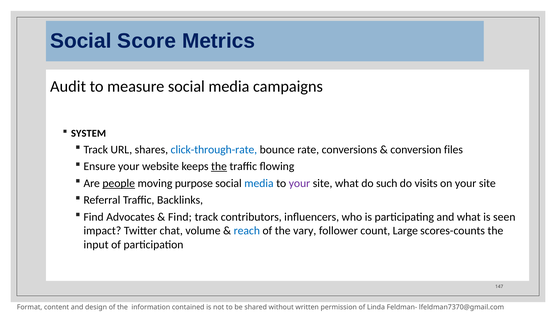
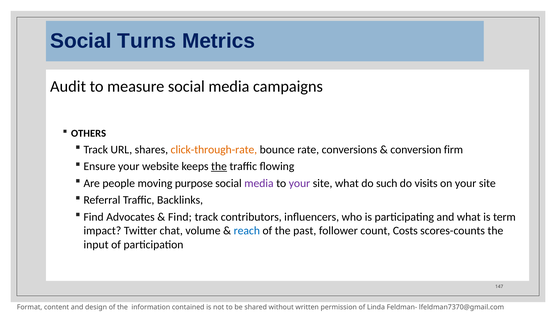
Score: Score -> Turns (147, 41)
SYSTEM: SYSTEM -> OTHERS (89, 133)
click-through-rate colour: blue -> orange (214, 149)
files: files -> firm (453, 149)
people underline: present -> none (119, 183)
media colour: blue -> purple (259, 183)
seen: seen -> term (504, 217)
vary: vary -> past (305, 231)
Large: Large -> Costs (405, 231)
